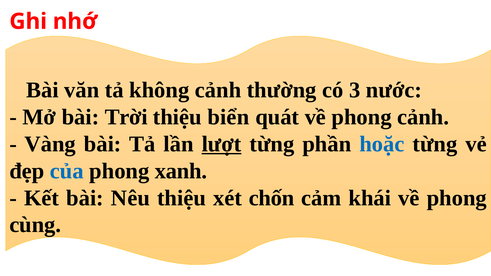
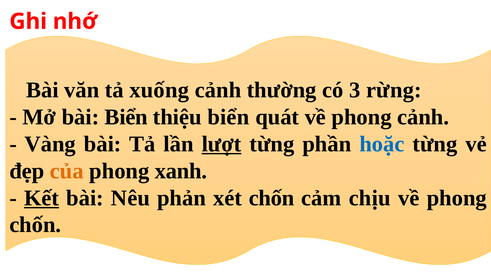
không: không -> xuống (159, 90)
nước: nước -> rừng (394, 90)
bài Trời: Trời -> Biển (126, 117)
của colour: blue -> orange (67, 171)
Kết underline: none -> present (42, 198)
Nêu thiệu: thiệu -> phản (181, 198)
khái: khái -> chịu (370, 198)
cùng: cùng -> chốn (35, 225)
